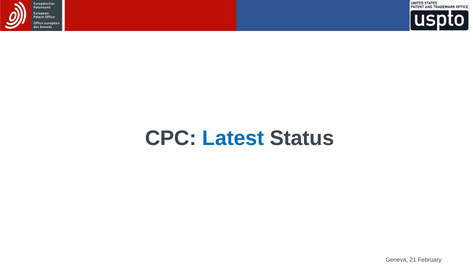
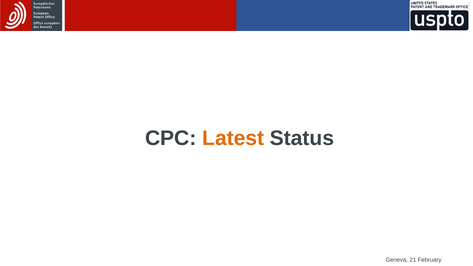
Latest colour: blue -> orange (233, 138)
